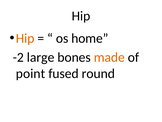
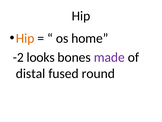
large: large -> looks (41, 57)
made colour: orange -> purple (109, 57)
point: point -> distal (31, 73)
